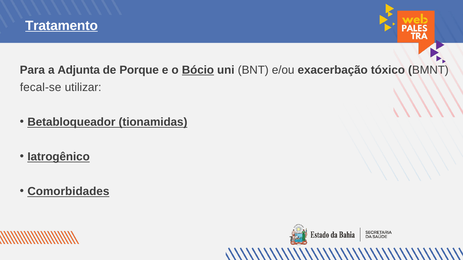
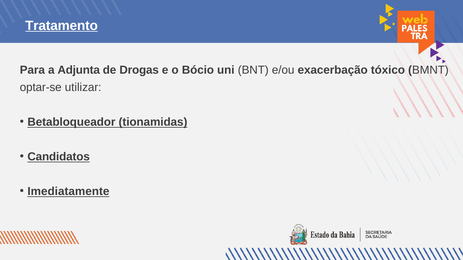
Porque: Porque -> Drogas (139, 70)
Bócio underline: present -> none (198, 70)
fecal-se: fecal-se -> optar-se (41, 88)
Iatrogênico: Iatrogênico -> Candidatos (59, 157)
Comorbidades: Comorbidades -> Imediatamente (68, 192)
